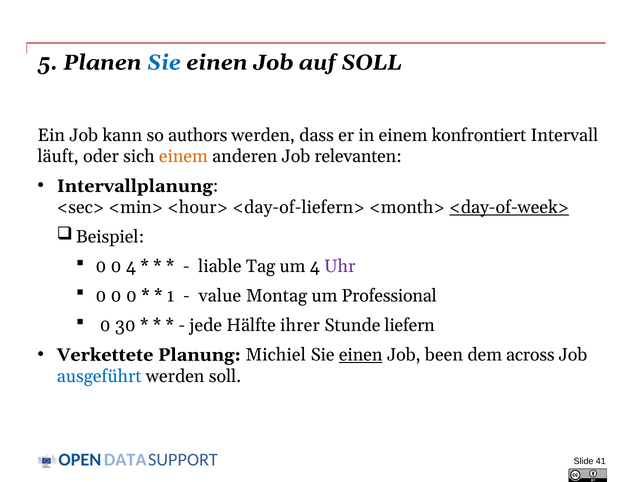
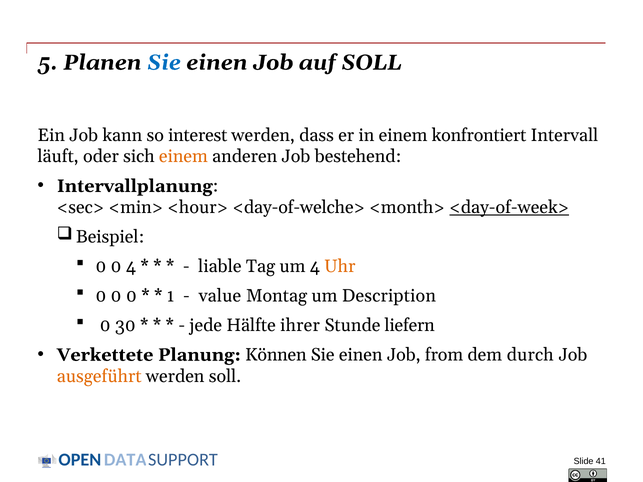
authors: authors -> interest (198, 135)
relevanten: relevanten -> bestehend (358, 157)
<day-of-liefern>: <day-of-liefern> -> <day-of-welche> (299, 208)
Uhr colour: purple -> orange (340, 267)
Professional: Professional -> Description (389, 296)
Michiel: Michiel -> Können (276, 355)
einen underline: present -> none (361, 355)
been: been -> from (444, 355)
across: across -> durch (530, 355)
ausgeführt colour: blue -> orange (99, 376)
